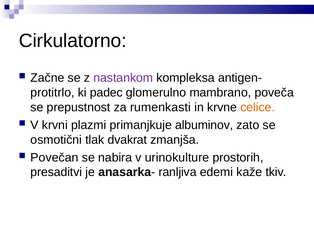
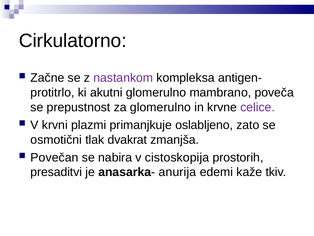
padec: padec -> akutni (106, 92)
za rumenkasti: rumenkasti -> glomerulno (160, 107)
celice colour: orange -> purple (258, 107)
albuminov: albuminov -> oslabljeno (204, 125)
urinokulture: urinokulture -> cistoskopija (177, 157)
ranljiva: ranljiva -> anurija (177, 172)
